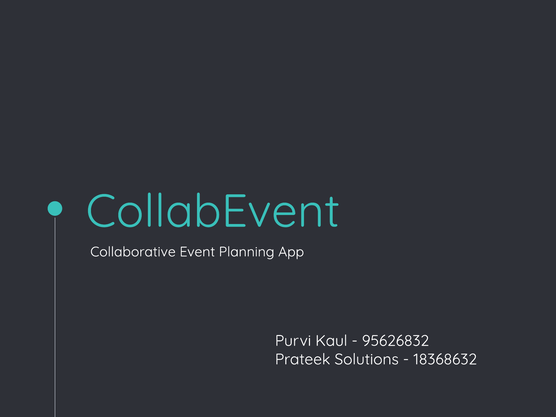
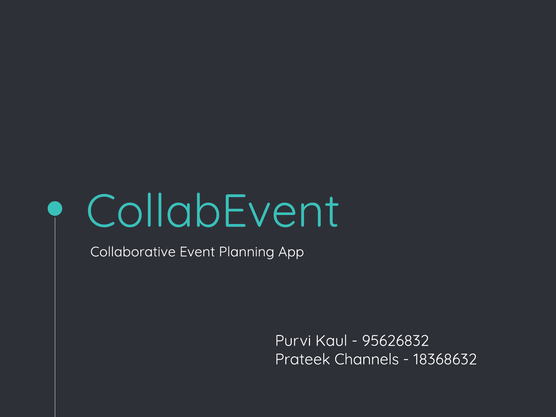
Solutions: Solutions -> Channels (367, 359)
